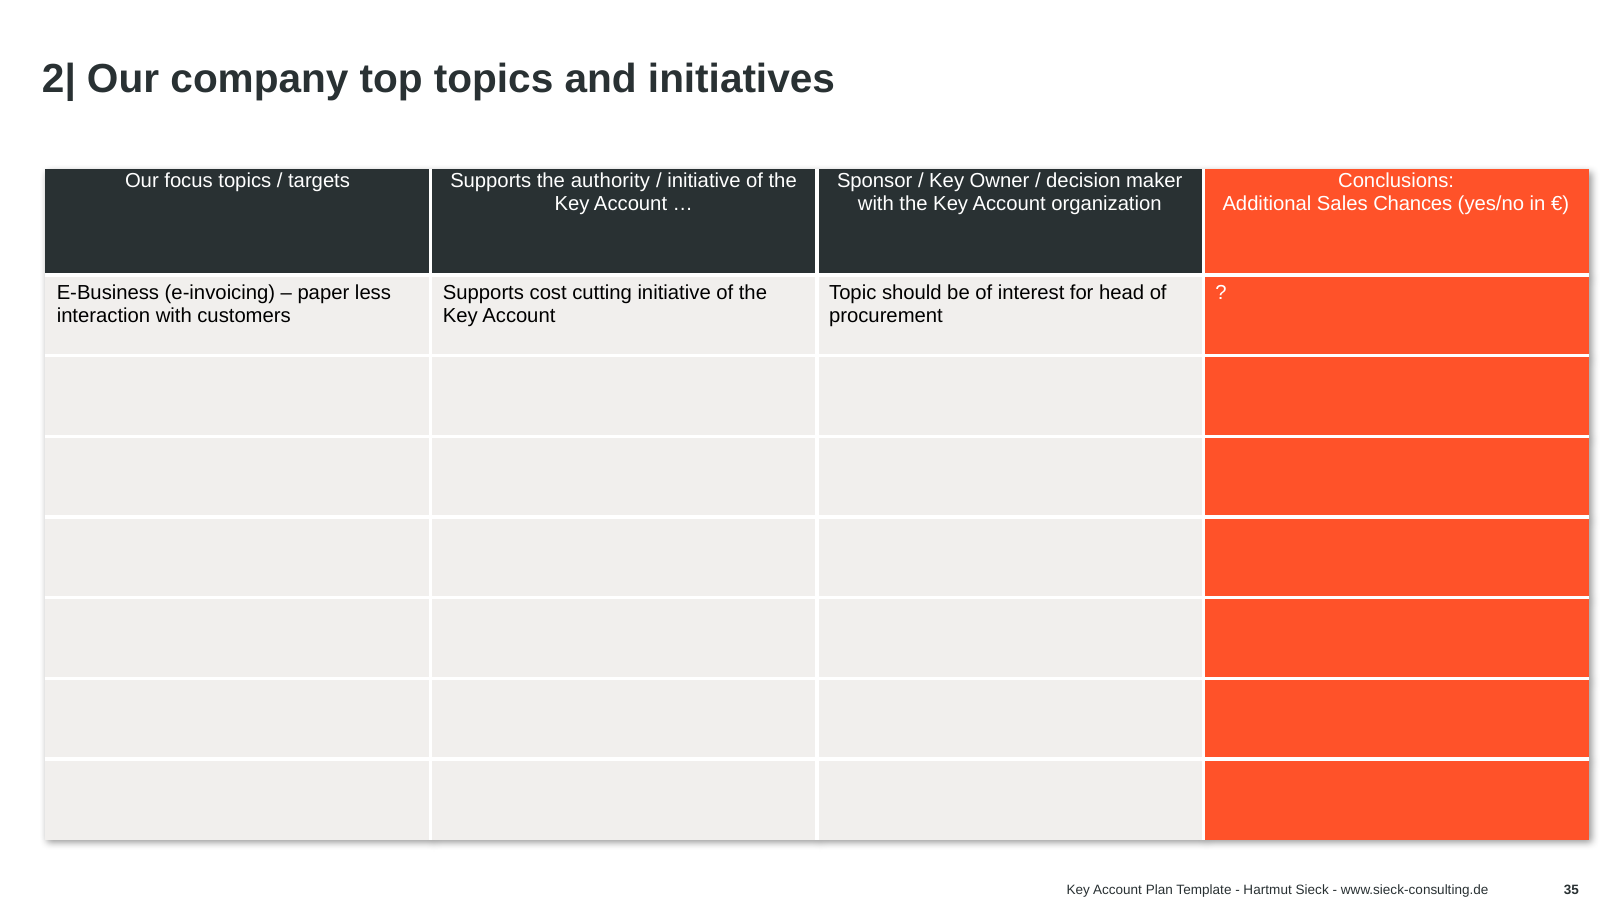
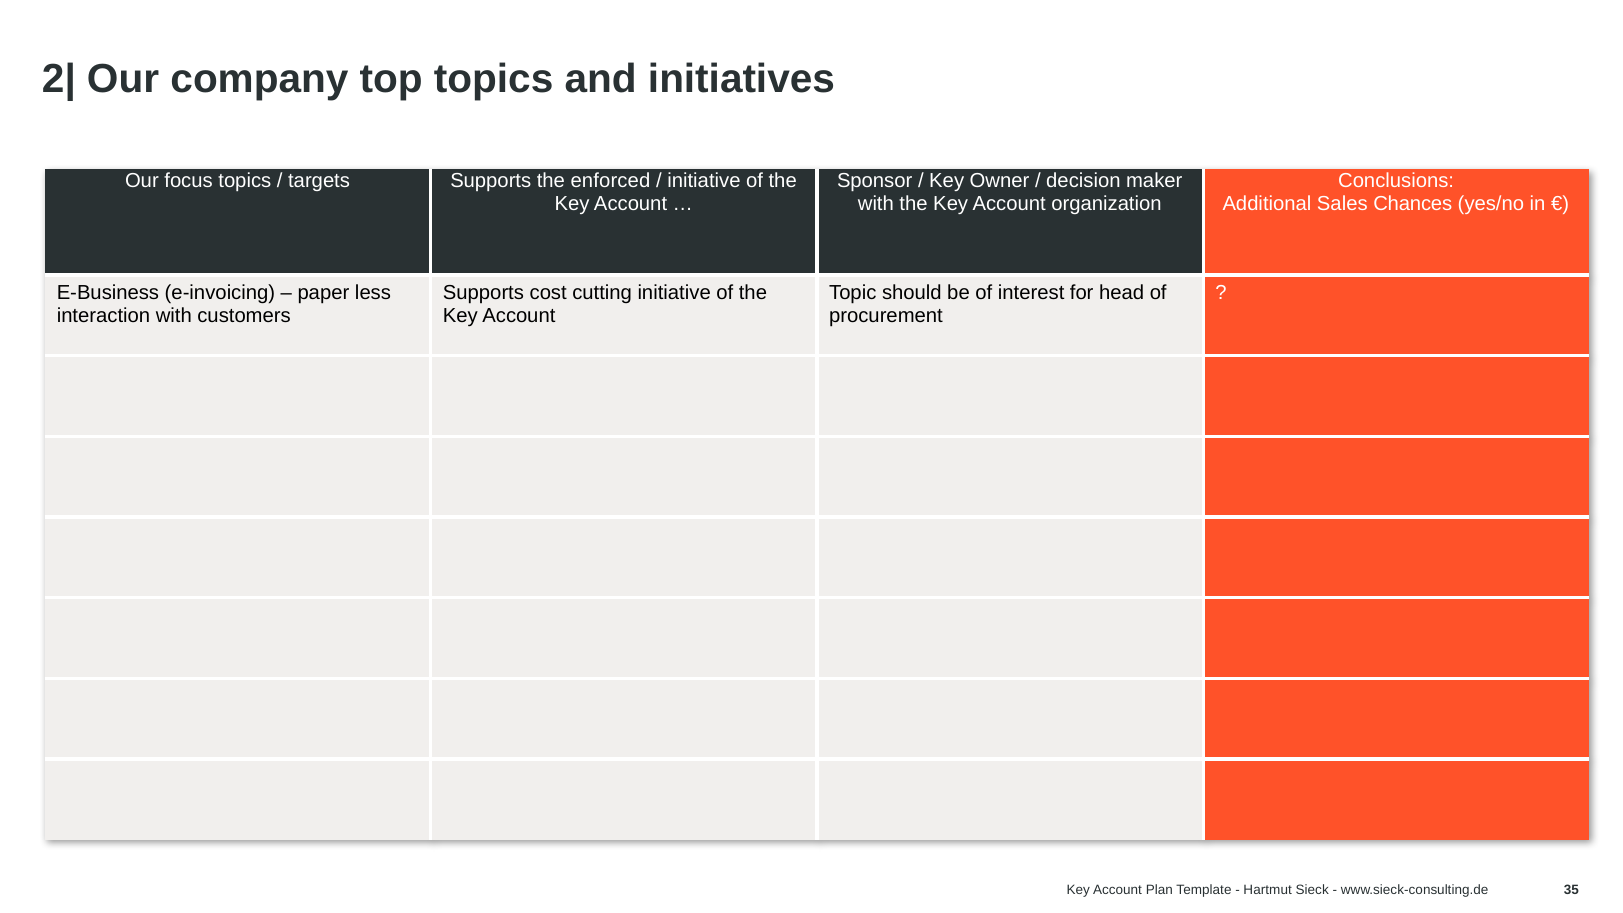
authority: authority -> enforced (610, 181)
